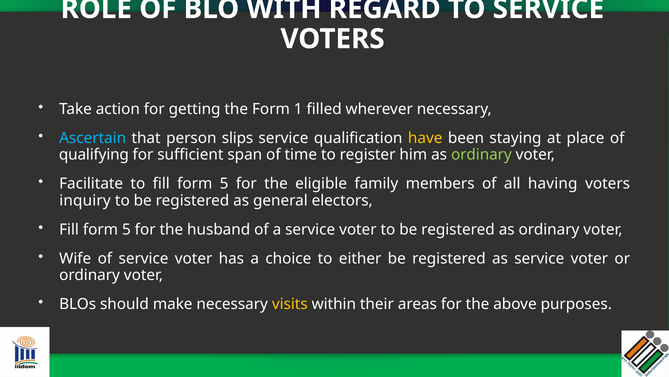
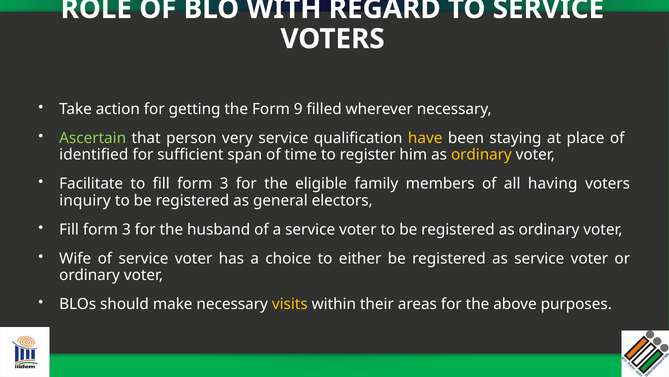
1: 1 -> 9 (298, 109)
Ascertain colour: light blue -> light green (93, 138)
slips: slips -> very (237, 138)
qualifying: qualifying -> identified (94, 154)
ordinary colour: light green -> yellow (481, 154)
to fill form 5: 5 -> 3 (224, 184)
5: 5 -> 3 (126, 229)
